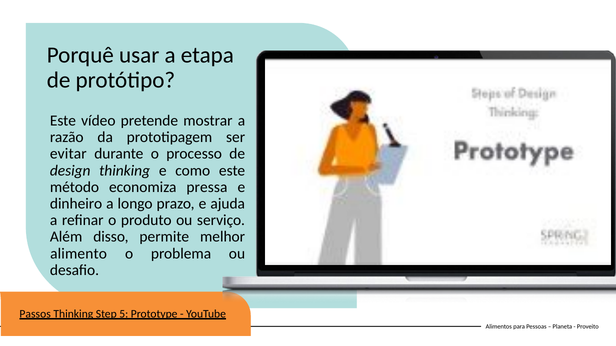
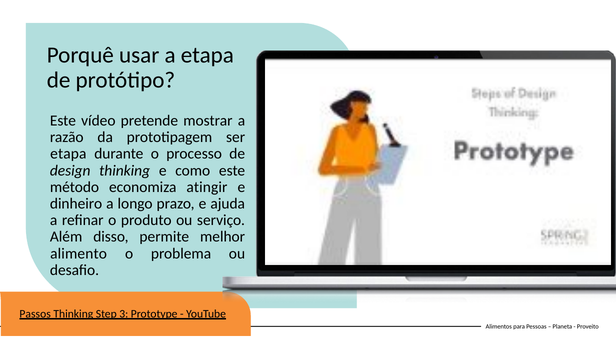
evitar: evitar -> etapa (68, 154)
pressa: pressa -> atingir (207, 187)
5: 5 -> 3 (124, 314)
